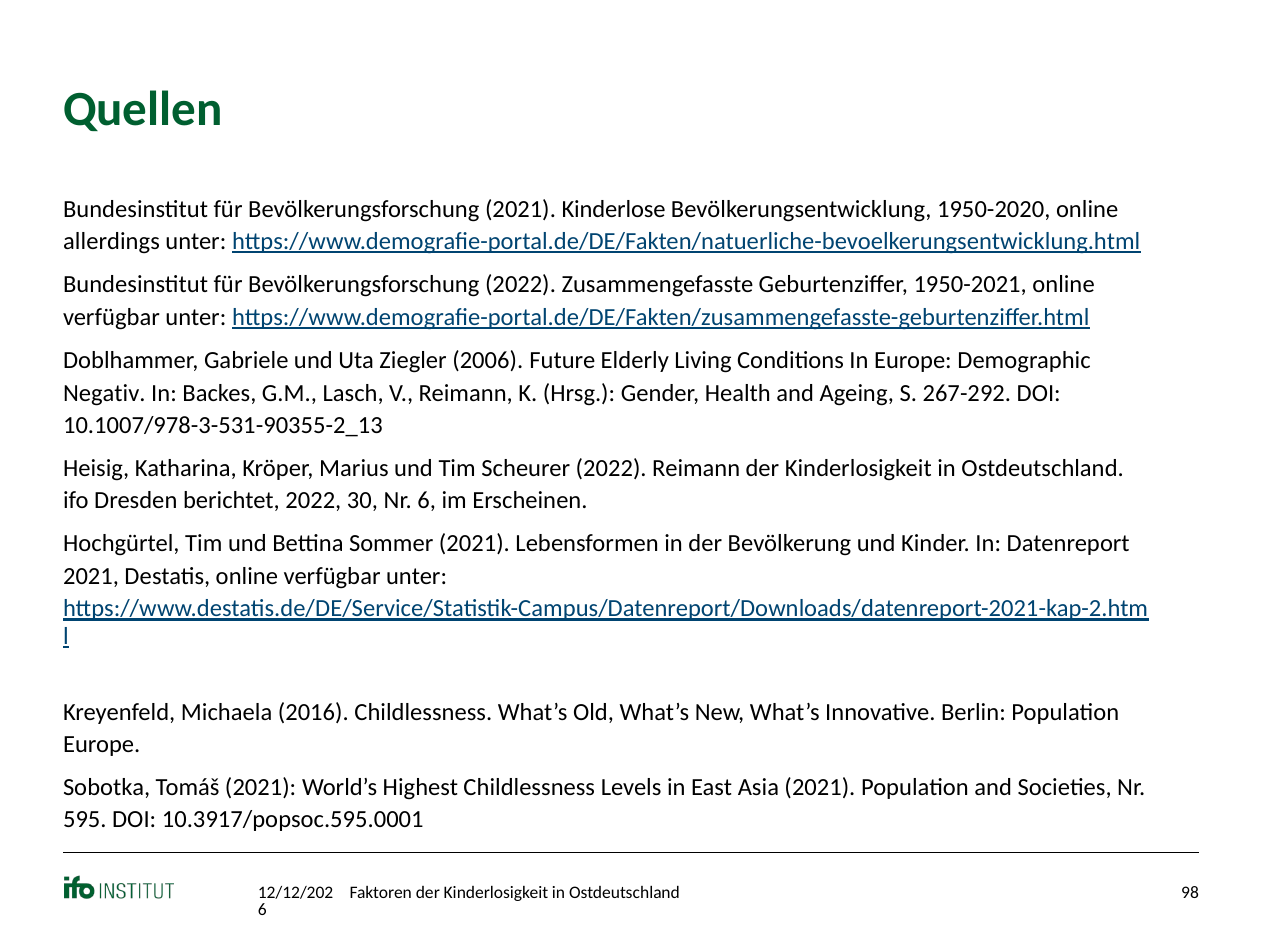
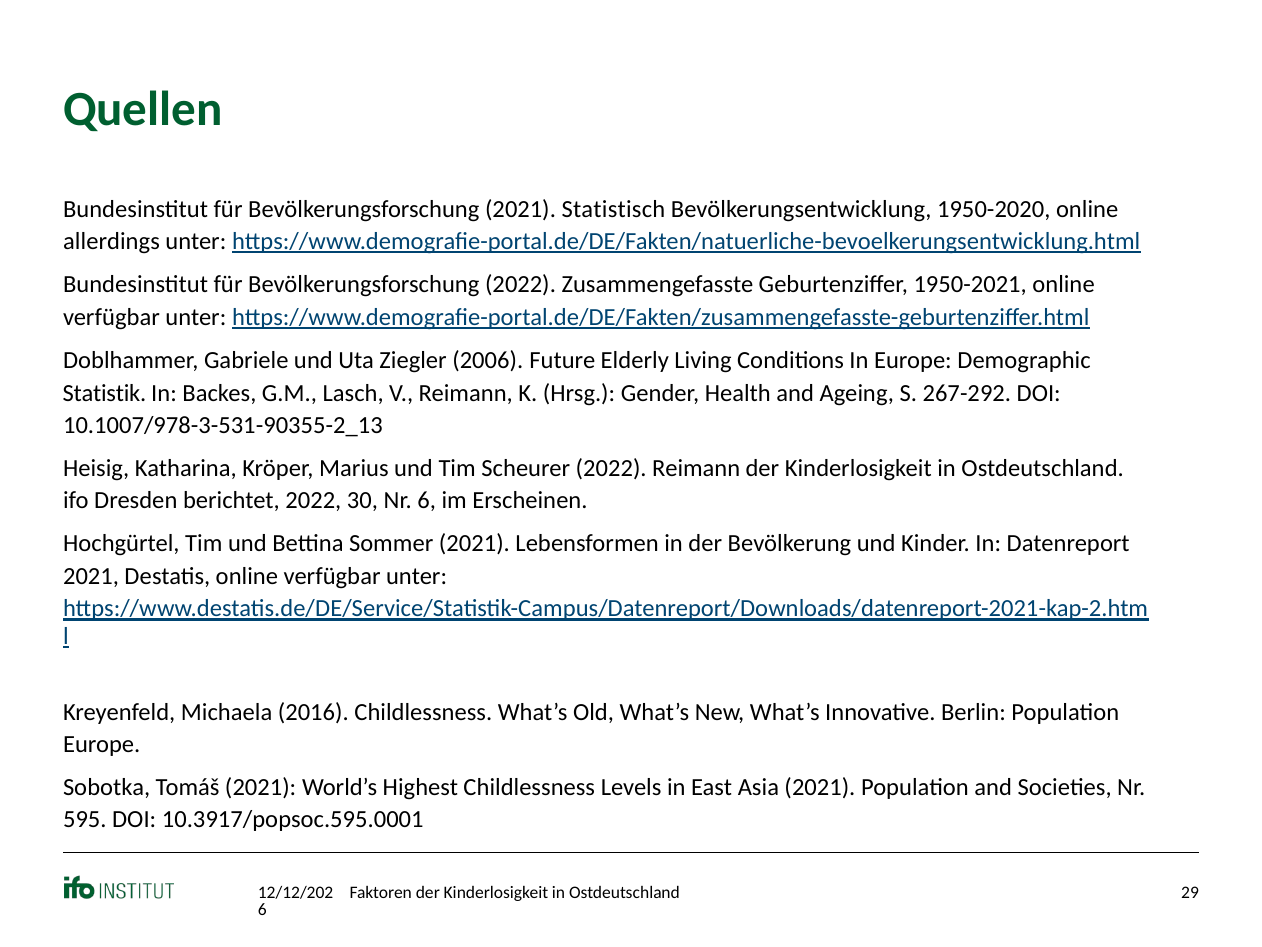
Kinderlose: Kinderlose -> Statistisch (613, 209)
Negativ: Negativ -> Statistik (104, 393)
98: 98 -> 29 (1190, 892)
